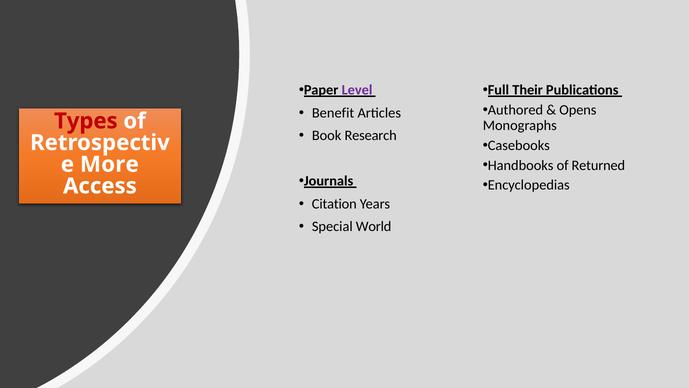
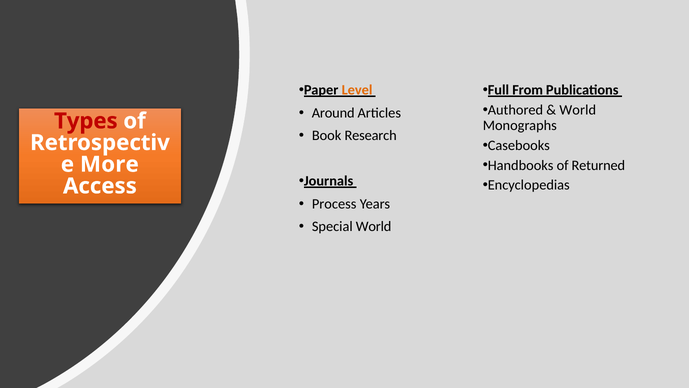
Level colour: purple -> orange (357, 90)
Their: Their -> From (528, 90)
Opens: Opens -> World (578, 110)
Benefit: Benefit -> Around (333, 113)
Citation: Citation -> Process (334, 204)
